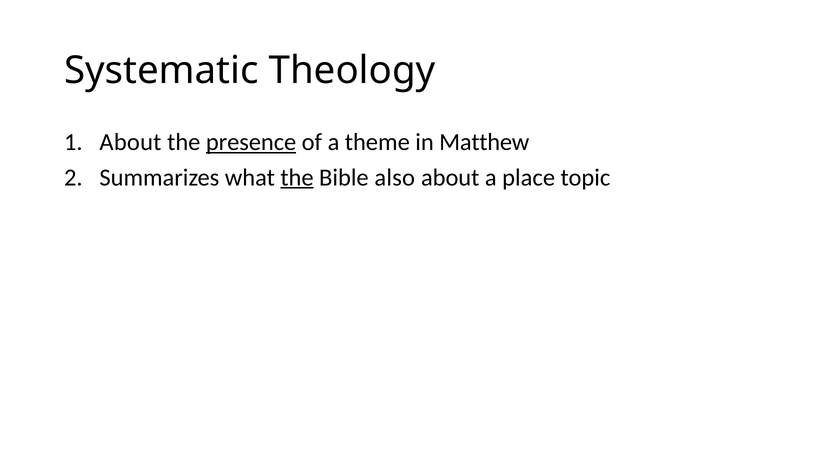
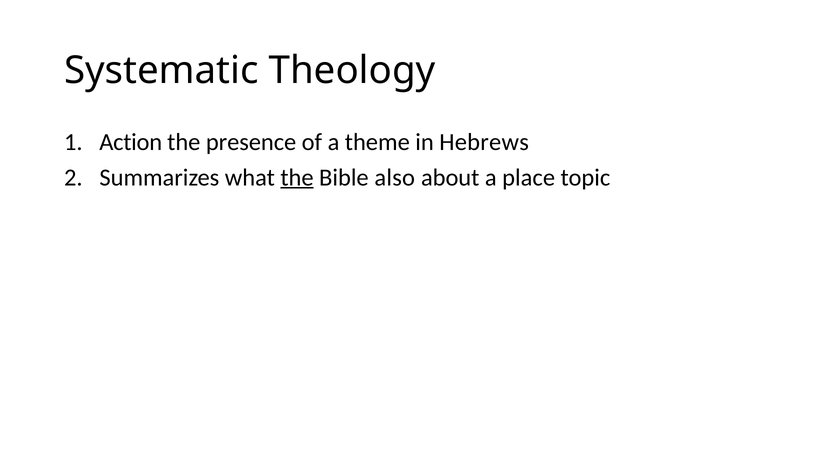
About: About -> Action (131, 142)
presence underline: present -> none (251, 142)
Matthew: Matthew -> Hebrews (484, 142)
